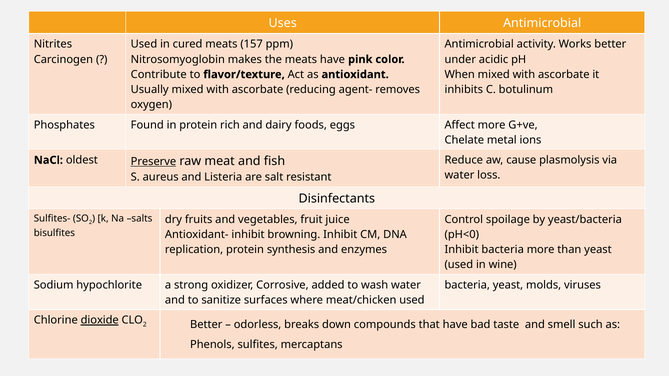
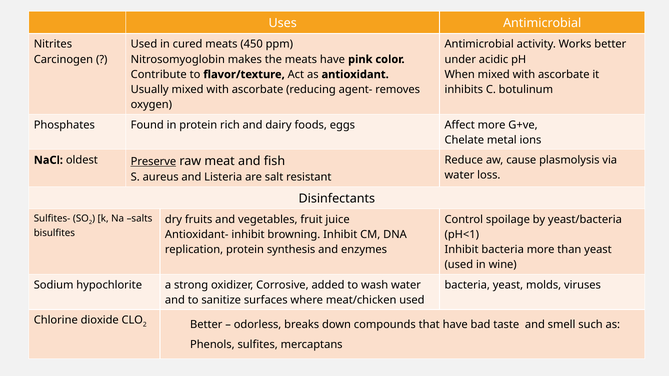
157: 157 -> 450 (252, 44)
pH<0: pH<0 -> pH<1 (462, 235)
dioxide underline: present -> none (100, 320)
